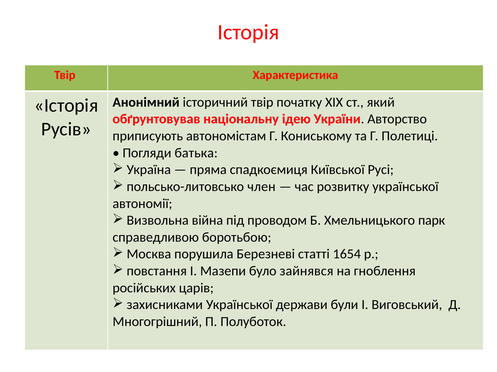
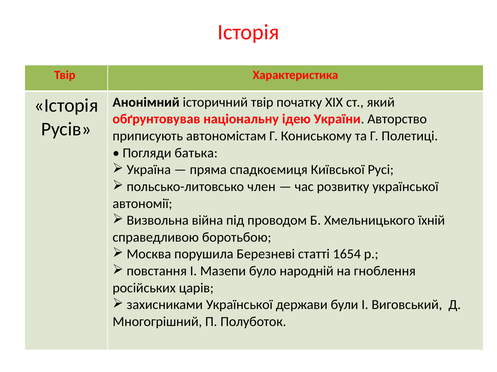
парк: парк -> їхній (432, 221)
зайнявся: зайнявся -> народній (307, 271)
